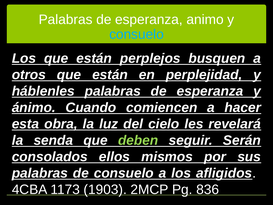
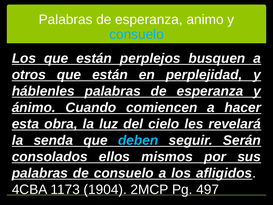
deben colour: light green -> light blue (138, 140)
1903: 1903 -> 1904 (105, 189)
836: 836 -> 497 (208, 189)
